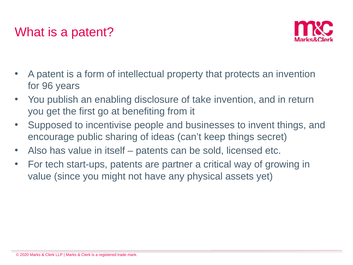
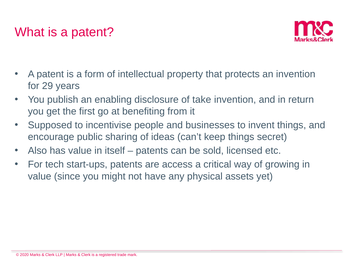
96: 96 -> 29 (48, 86)
partner: partner -> access (177, 164)
